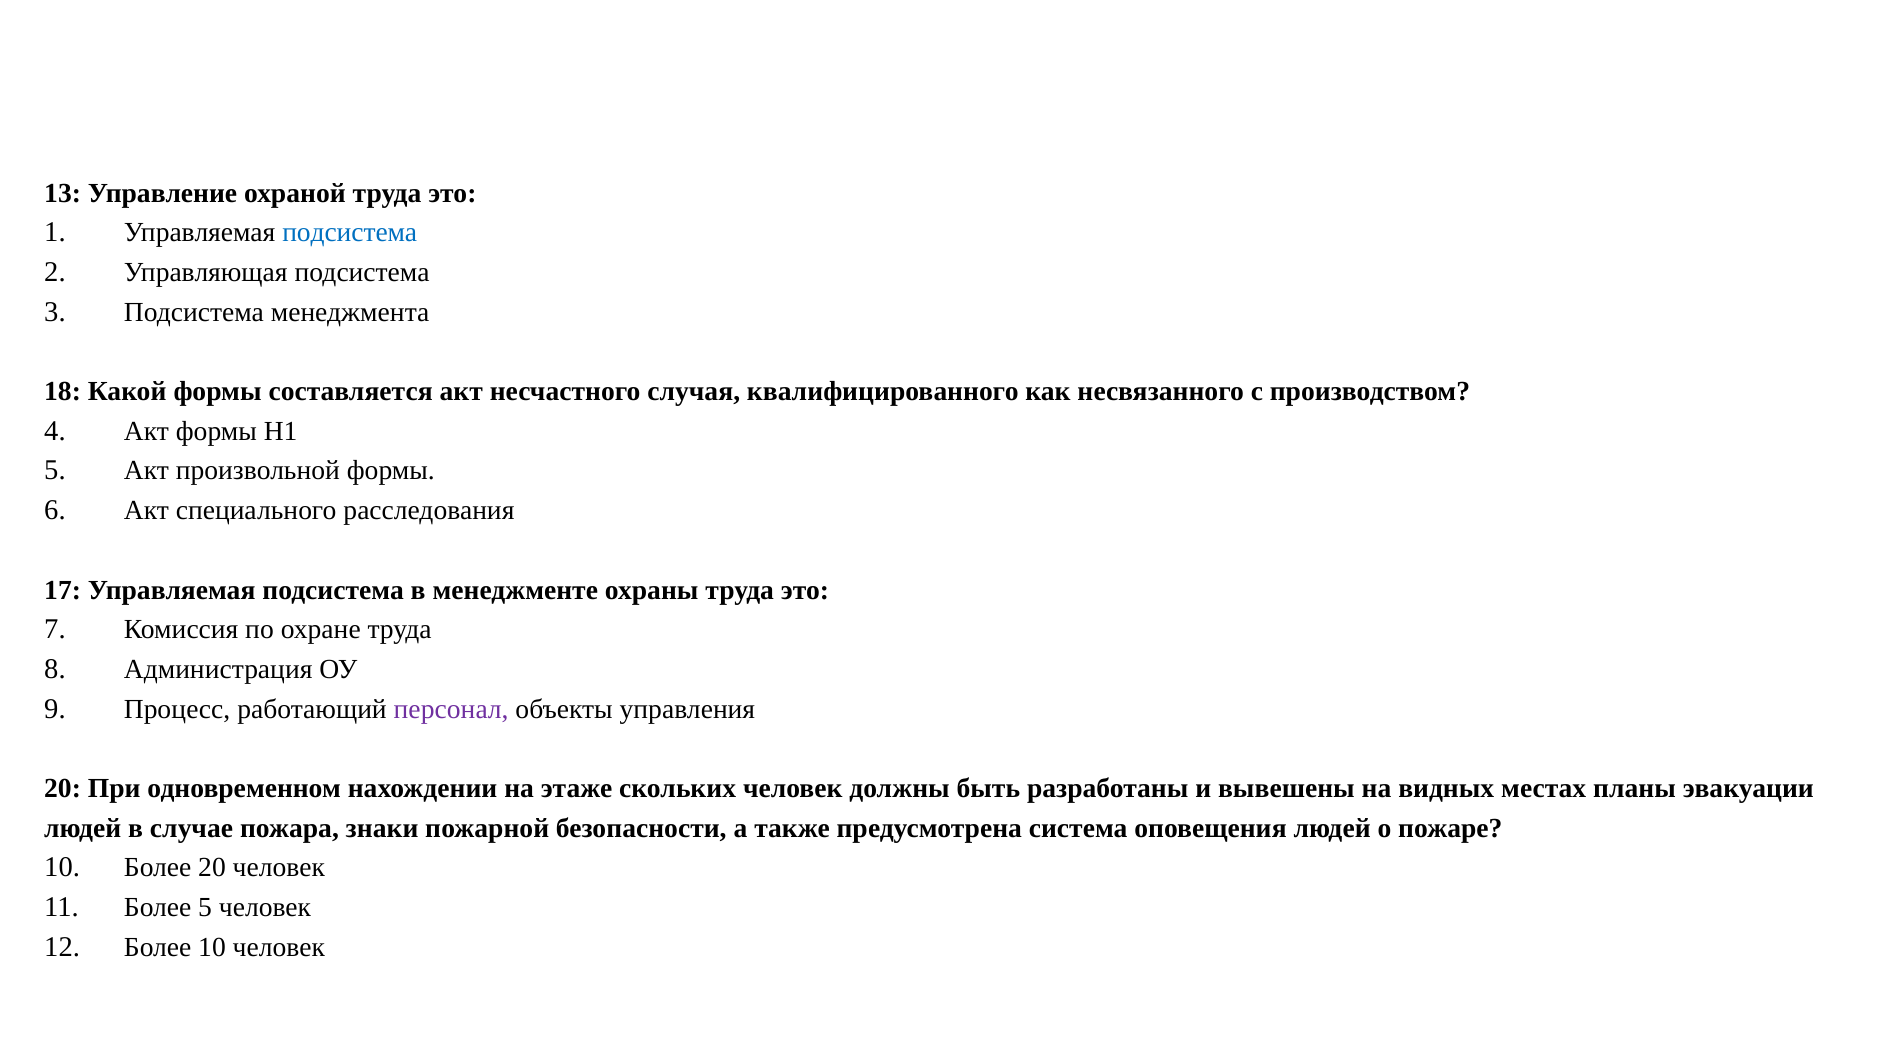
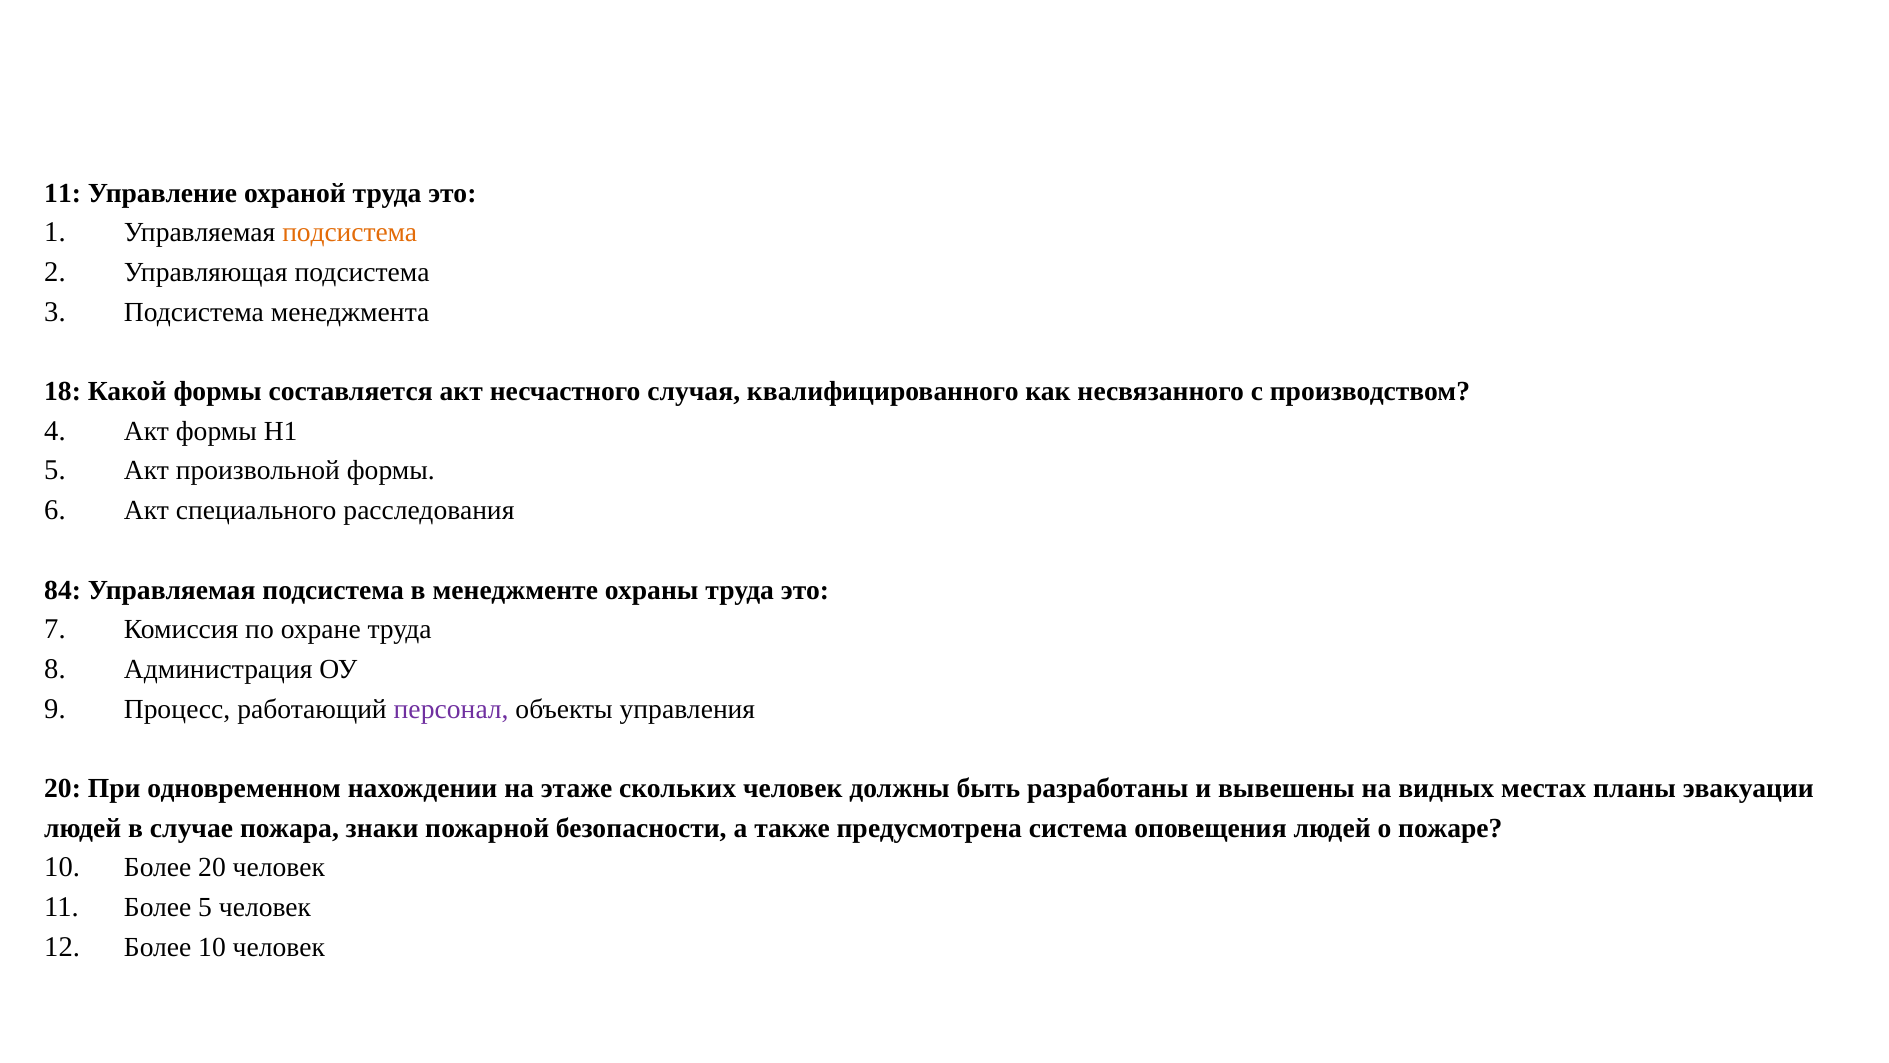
13: 13 -> 11 (63, 193)
подсистема colour: blue -> orange (350, 233)
17: 17 -> 84 (63, 590)
